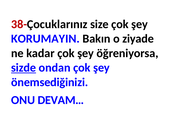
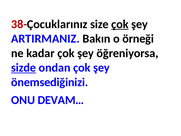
çok underline: none -> present (120, 24)
KORUMAYIN: KORUMAYIN -> ARTIRMANIZ (45, 39)
ziyade: ziyade -> örneği (138, 39)
